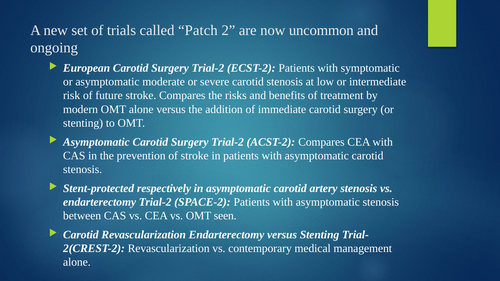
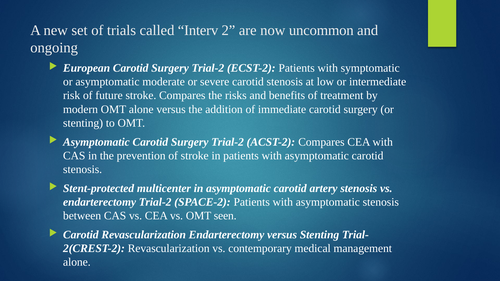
Patch: Patch -> Interv (198, 30)
respectively: respectively -> multicenter (164, 188)
